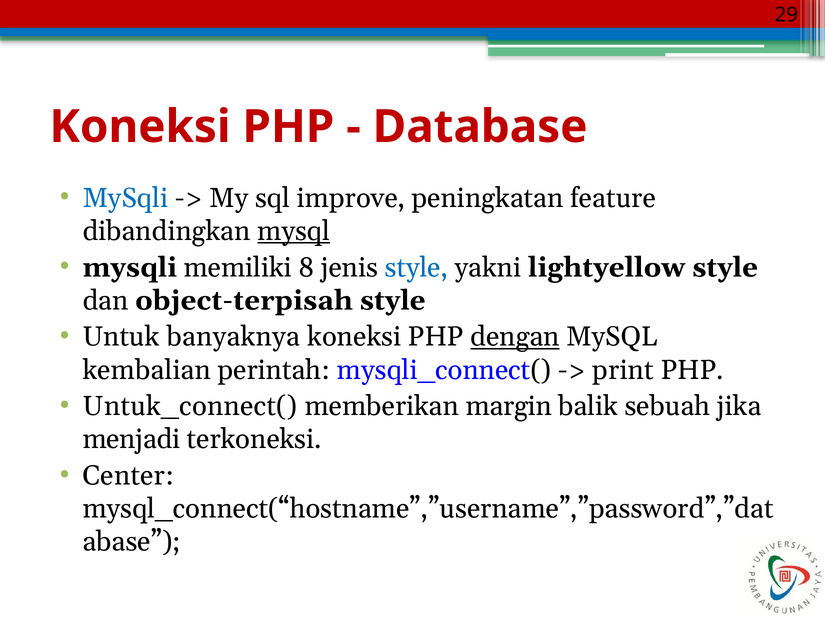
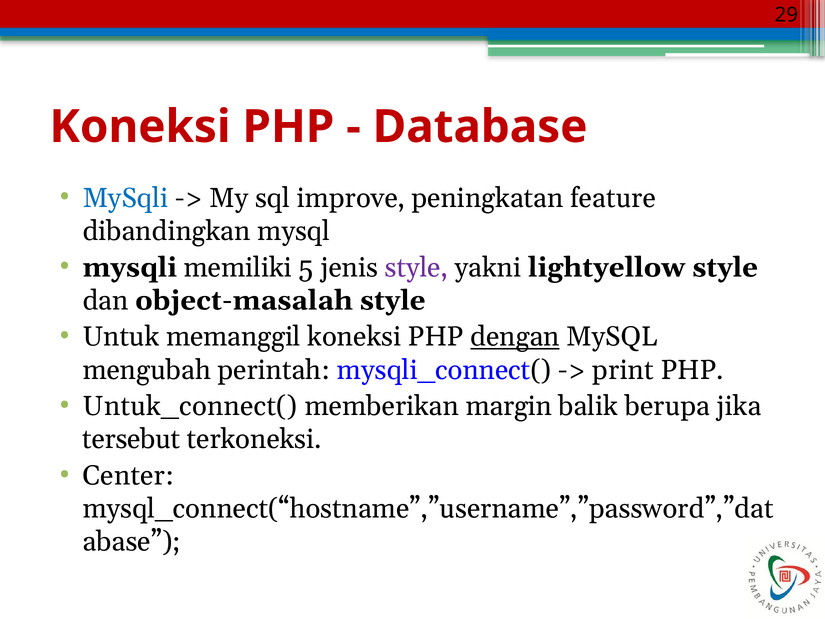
mysql underline: present -> none (294, 231)
8: 8 -> 5 (306, 267)
style colour: blue -> purple (416, 267)
object-terpisah: object-terpisah -> object-masalah (244, 300)
banyaknya: banyaknya -> memanggil (233, 337)
kembalian: kembalian -> mengubah (147, 370)
sebuah: sebuah -> berupa (667, 406)
menjadi: menjadi -> tersebut (131, 439)
